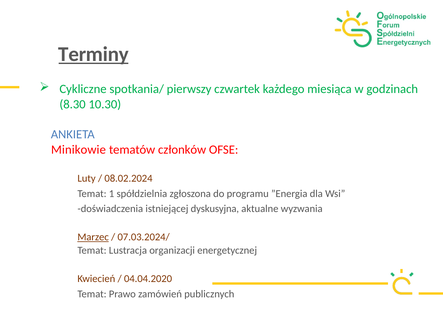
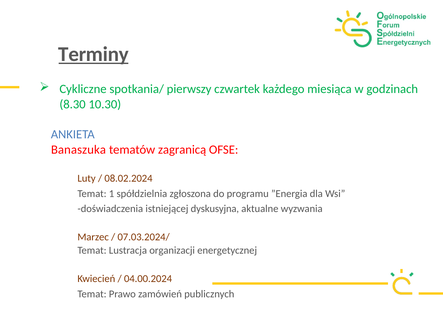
Minikowie: Minikowie -> Banaszuka (78, 150)
członków: członków -> zagranicą (182, 150)
Marzec underline: present -> none (93, 237)
04.04.2020: 04.04.2020 -> 04.00.2024 (148, 279)
